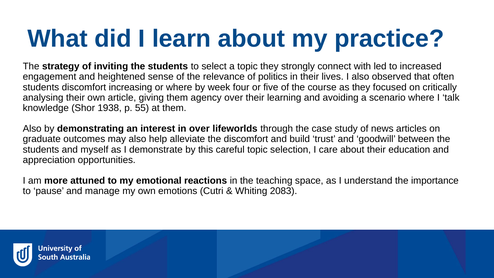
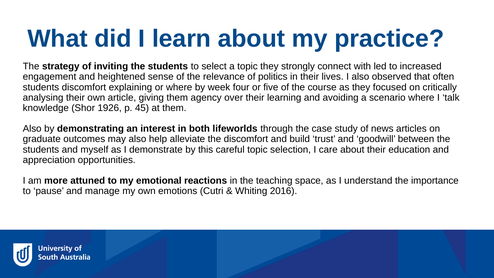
increasing: increasing -> explaining (130, 87)
1938: 1938 -> 1926 (110, 108)
55: 55 -> 45 (142, 108)
in over: over -> both (199, 129)
2083: 2083 -> 2016 (284, 191)
